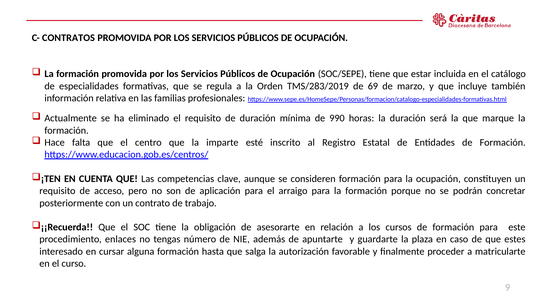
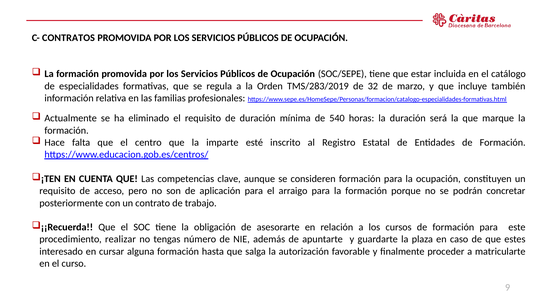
69: 69 -> 32 (373, 86)
990: 990 -> 540 (337, 118)
enlaces: enlaces -> realizar (120, 239)
